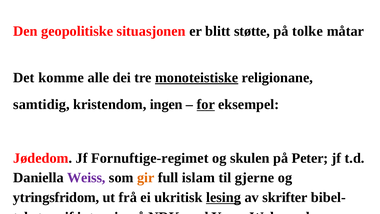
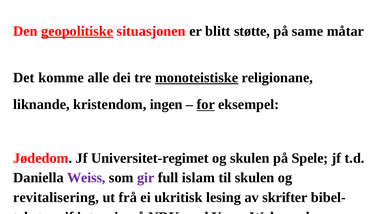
geopolitiske underline: none -> present (77, 31)
tolke: tolke -> same (308, 31)
samtidig: samtidig -> liknande (41, 104)
Fornuftige-regimet: Fornuftige-regimet -> Universitet-regimet (150, 158)
Peter: Peter -> Spele (310, 158)
gir colour: orange -> purple (146, 178)
til gjerne: gjerne -> skulen (255, 178)
ytringsfridom: ytringsfridom -> revitalisering (56, 197)
lesing underline: present -> none (224, 197)
